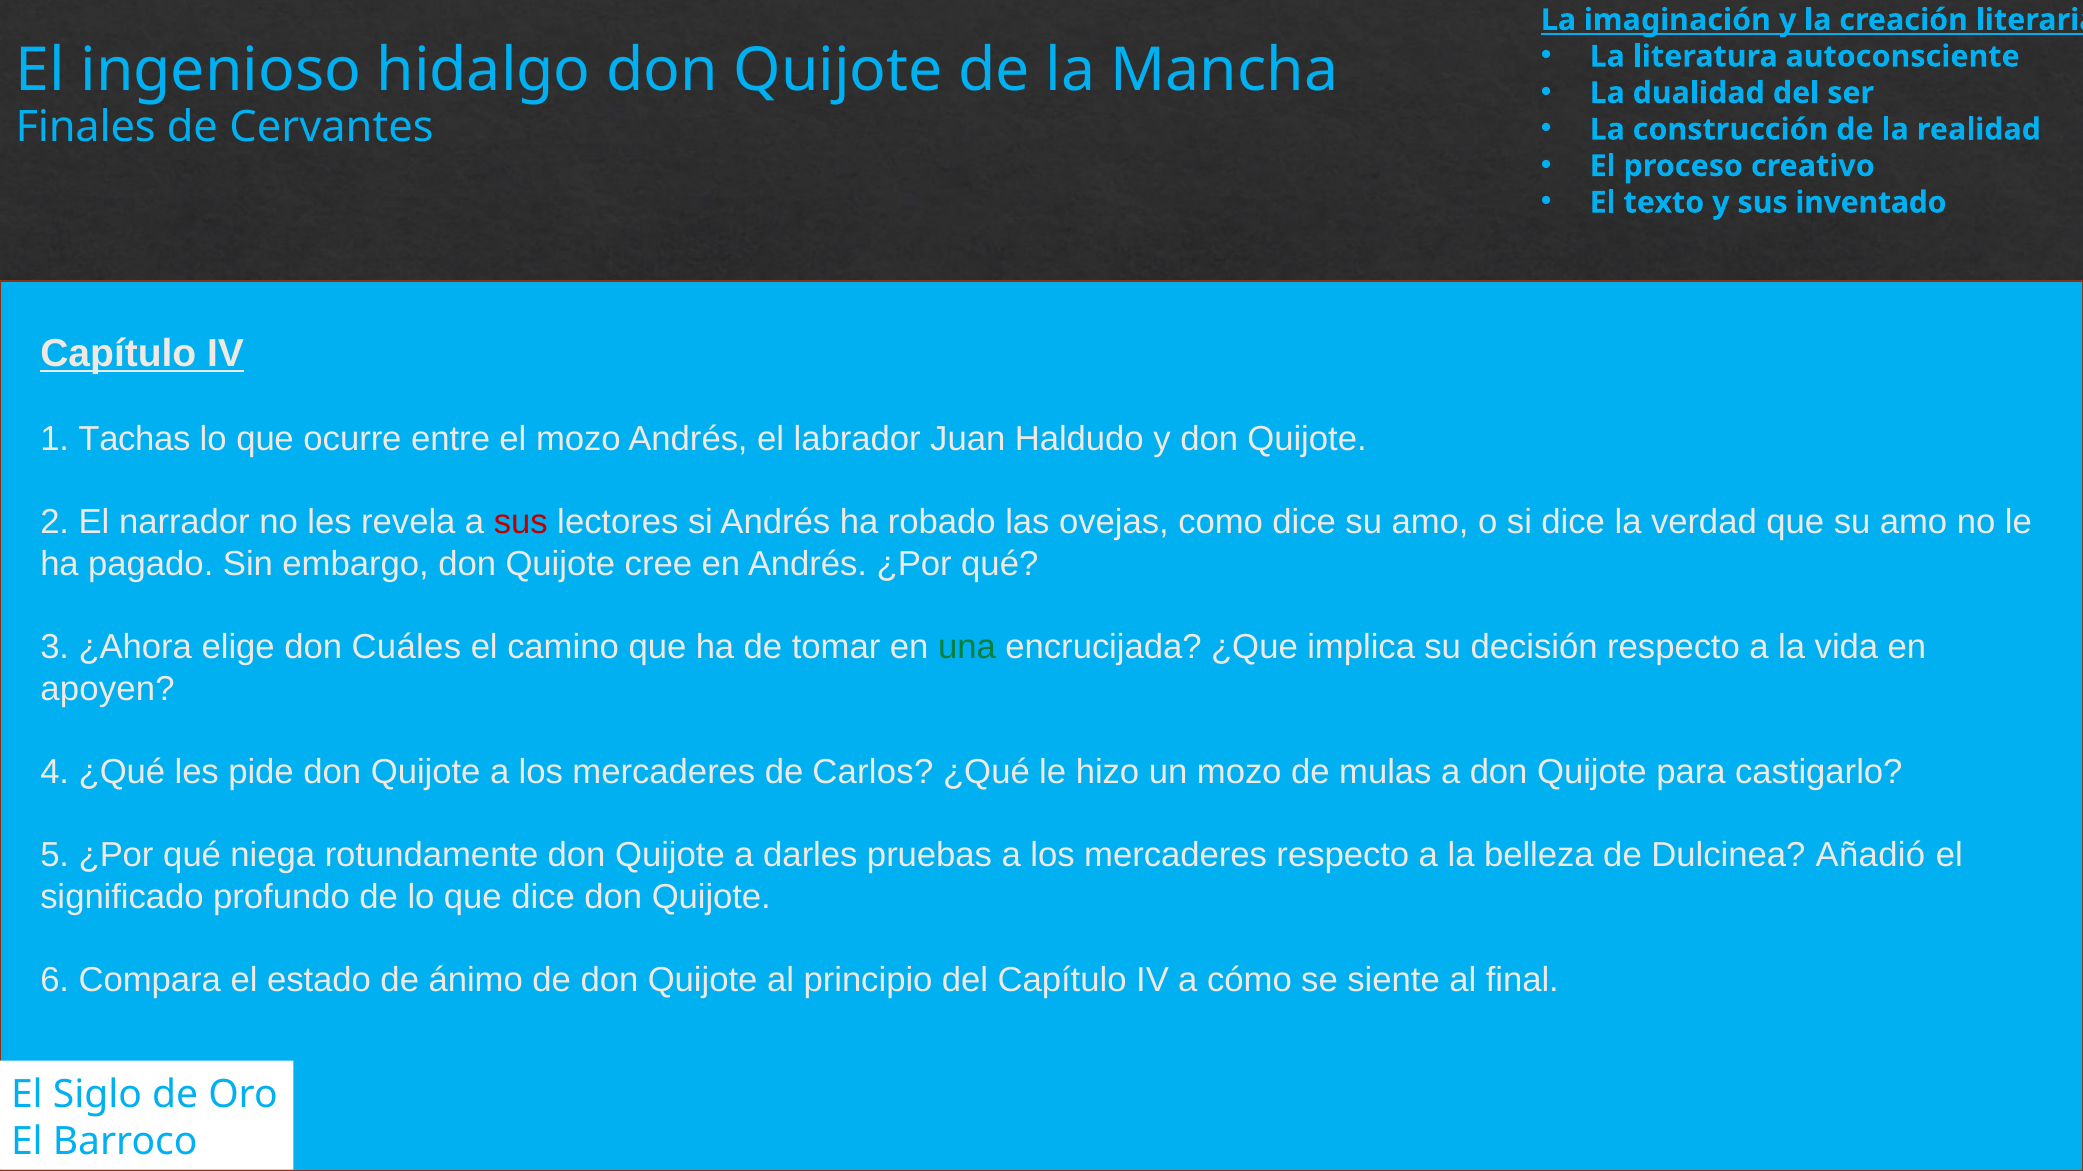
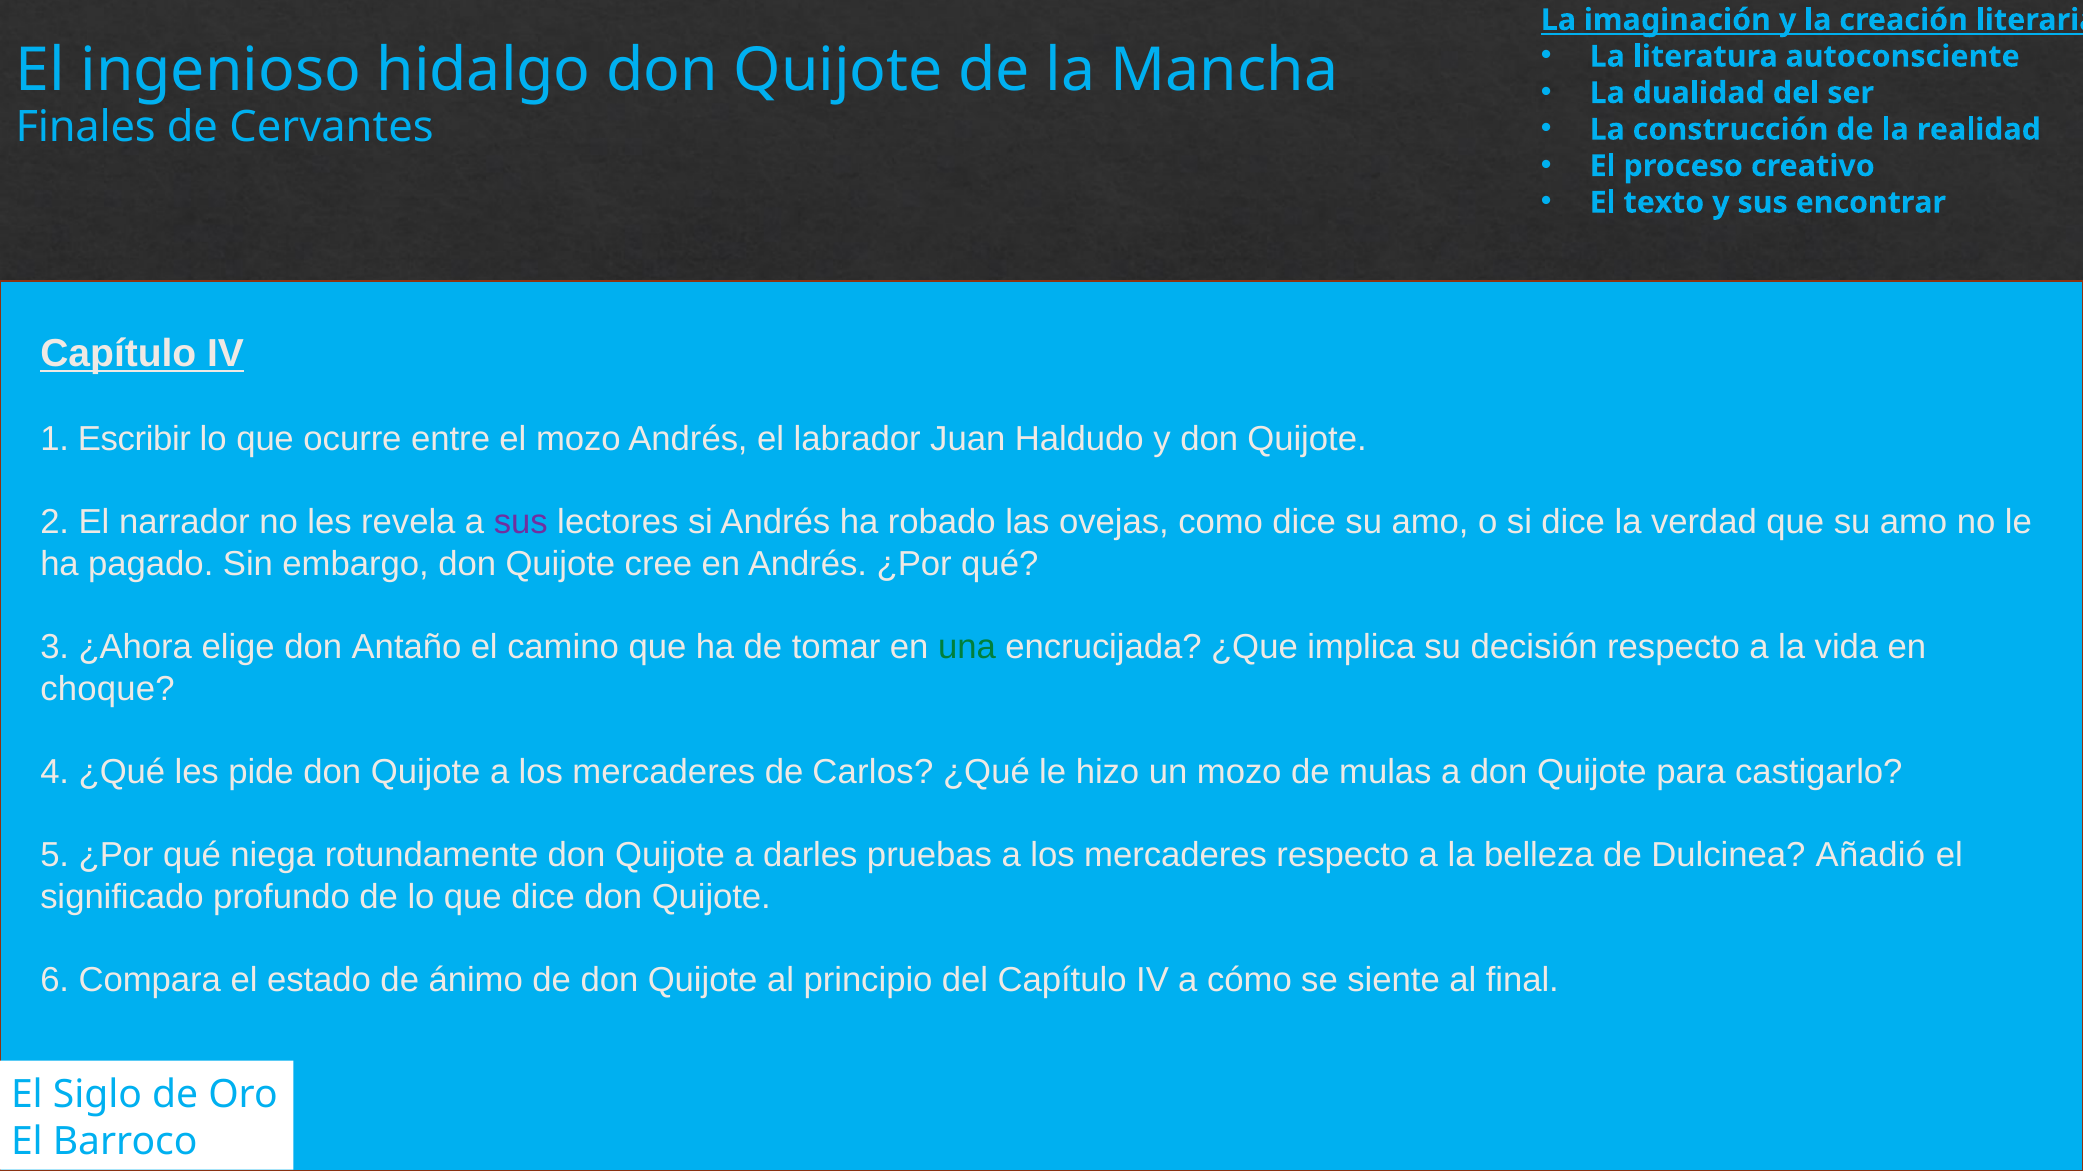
inventado: inventado -> encontrar (1871, 203)
Tachas: Tachas -> Escribir (134, 439)
sus colour: red -> purple (521, 523)
Cuáles: Cuáles -> Antaño (407, 647)
apoyen: apoyen -> choque (107, 689)
